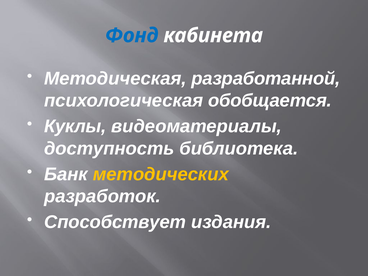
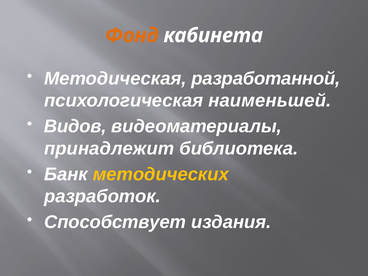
Фонд colour: blue -> orange (132, 35)
обобщается: обобщается -> наименьшей (270, 101)
Куклы: Куклы -> Видов (75, 126)
доступность: доступность -> принадлежит (109, 148)
